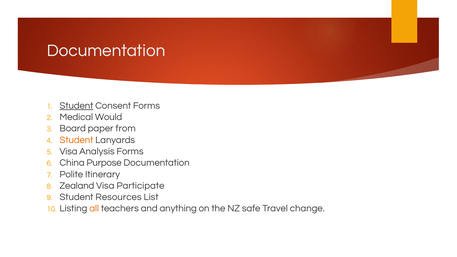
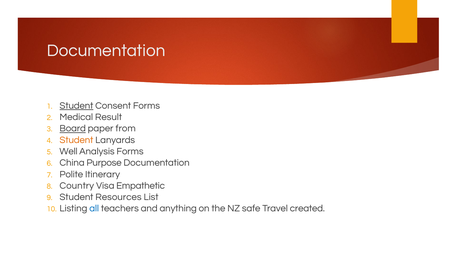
Would: Would -> Result (108, 117)
Board underline: none -> present (73, 129)
Visa: Visa -> Well (68, 151)
Zealand: Zealand -> Country (77, 186)
Participate: Participate -> Empathetic (141, 186)
all colour: orange -> blue (94, 209)
change: change -> created (307, 209)
